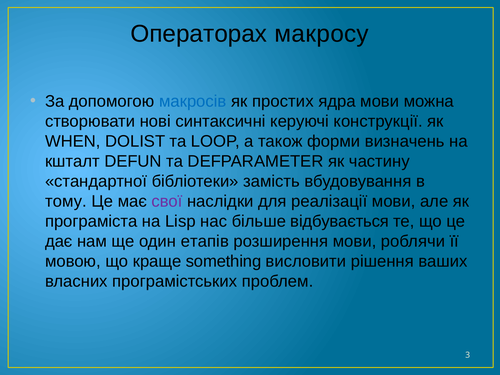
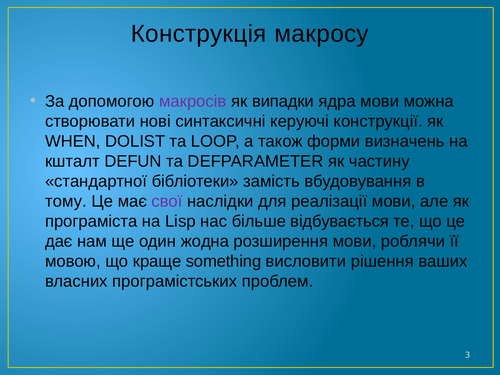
Операторах: Операторах -> Конструкція (199, 34)
макросів colour: blue -> purple (193, 101)
простих: простих -> випадки (283, 101)
етапів: етапів -> жодна (205, 241)
